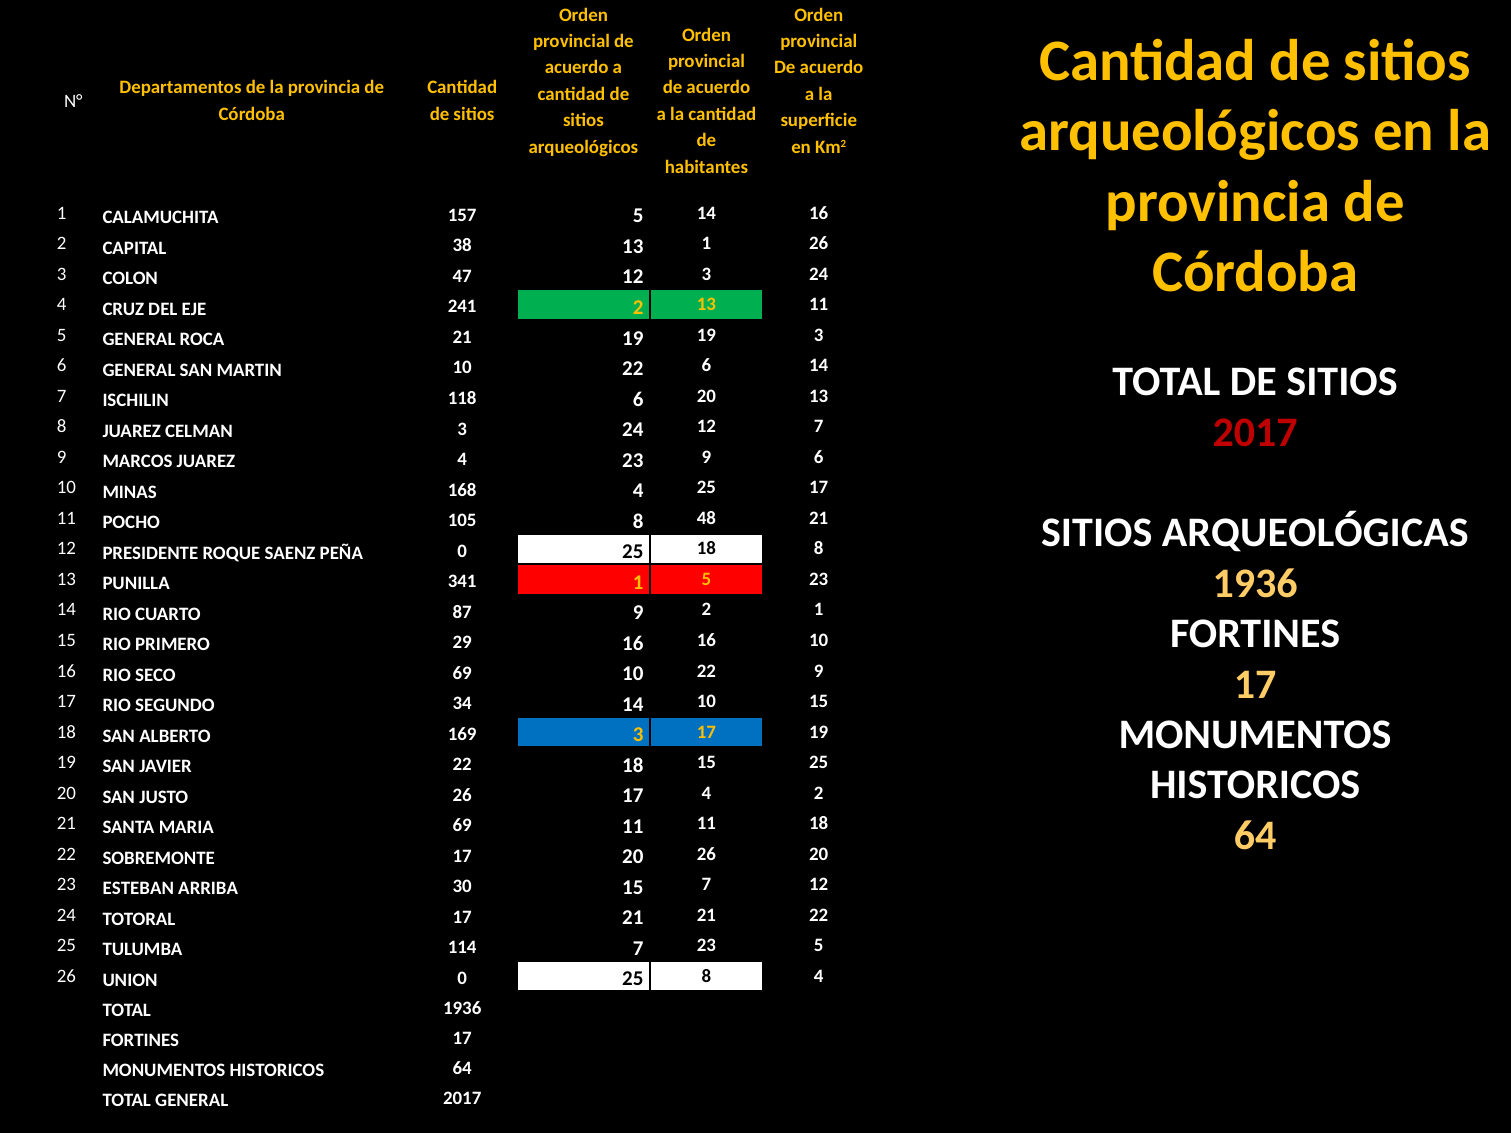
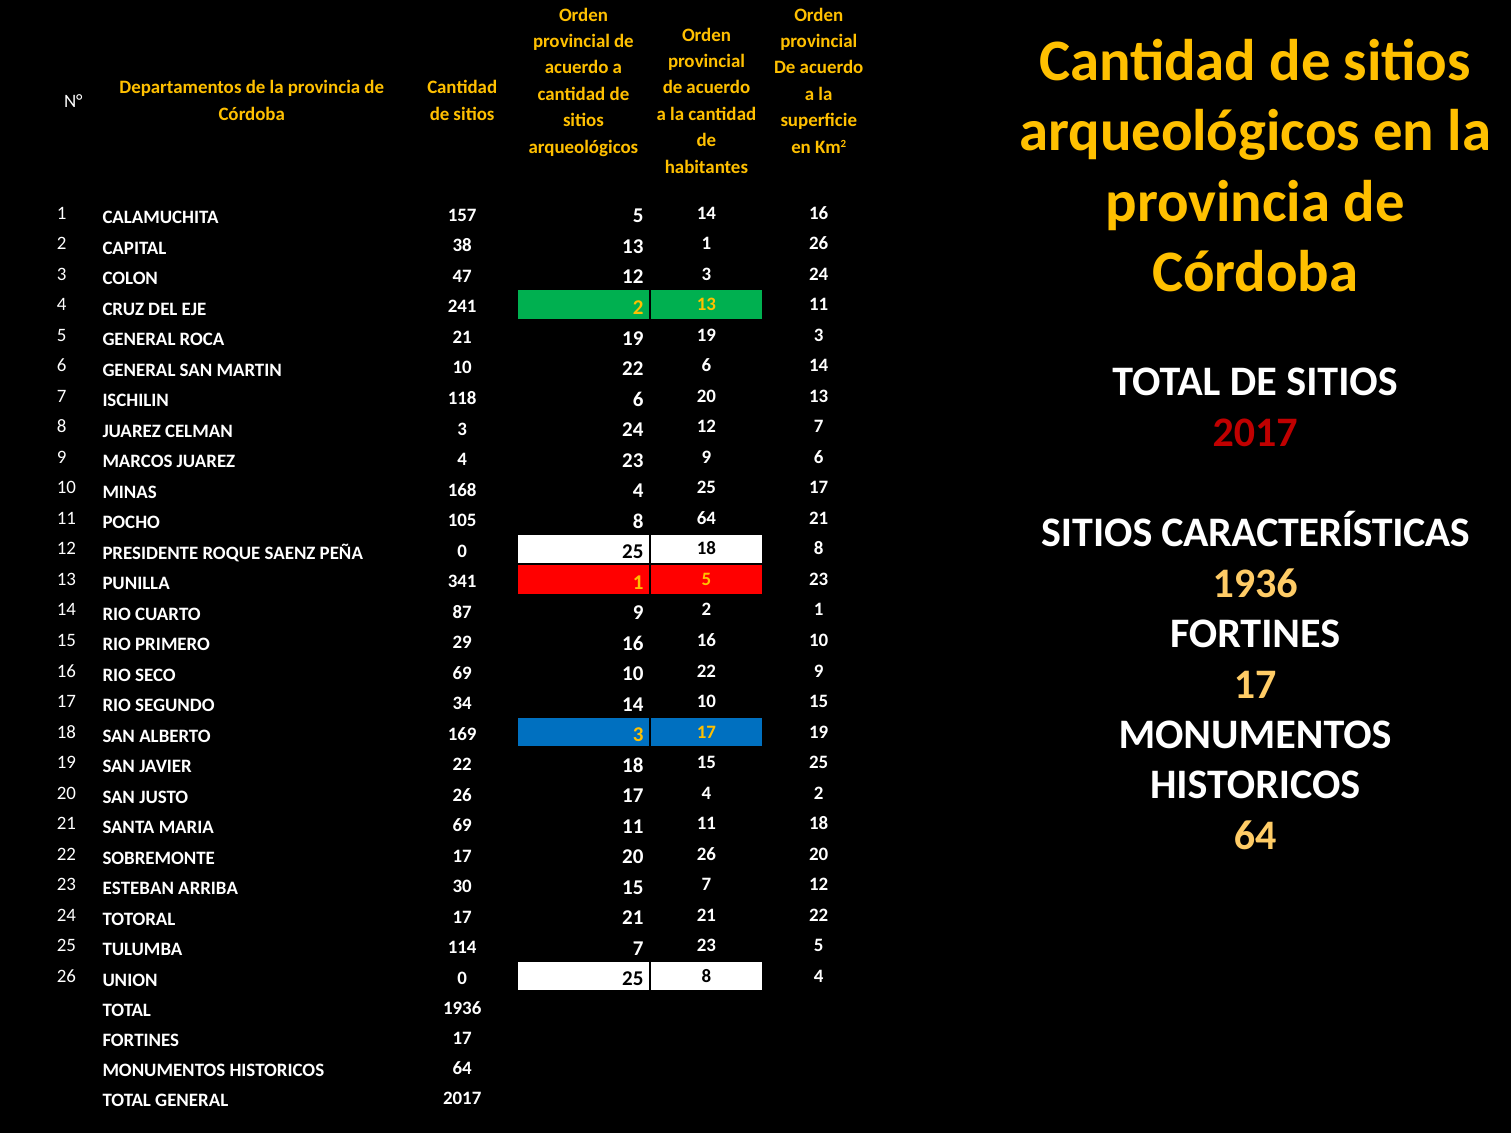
8 48: 48 -> 64 (706, 518)
ARQUEOLÓGICAS: ARQUEOLÓGICAS -> CARACTERÍSTICAS (1316, 533)
